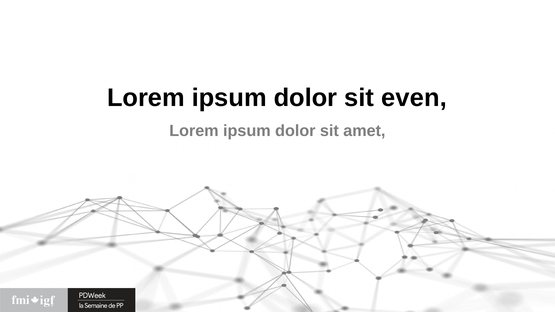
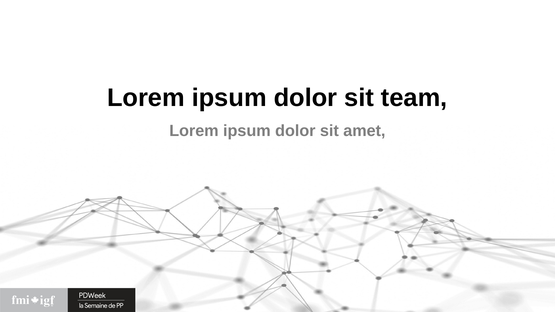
even: even -> team (414, 98)
